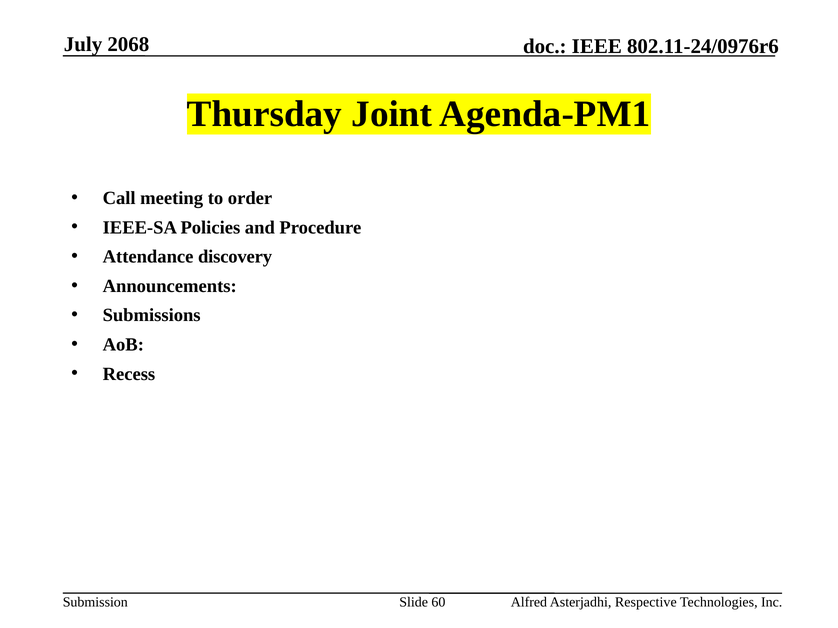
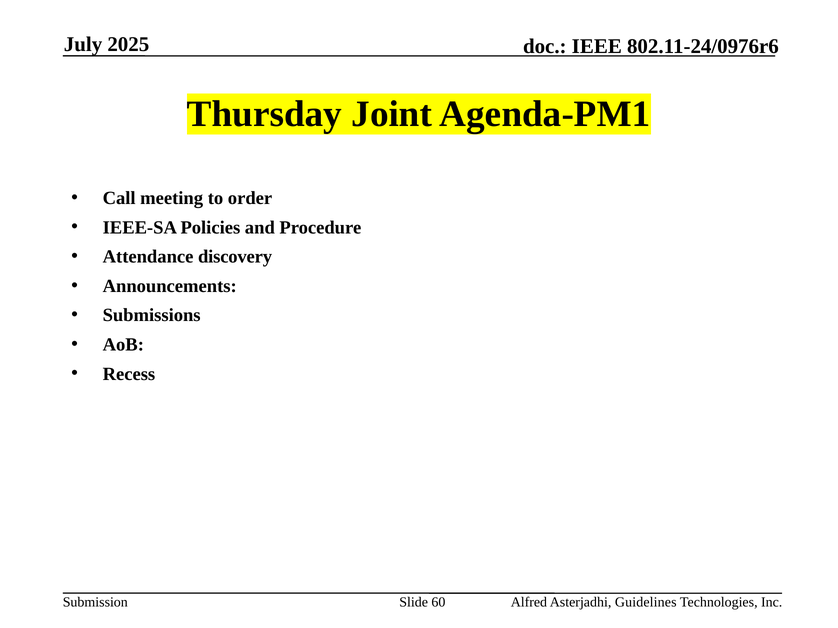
2068: 2068 -> 2025 (128, 44)
Respective: Respective -> Guidelines (646, 603)
